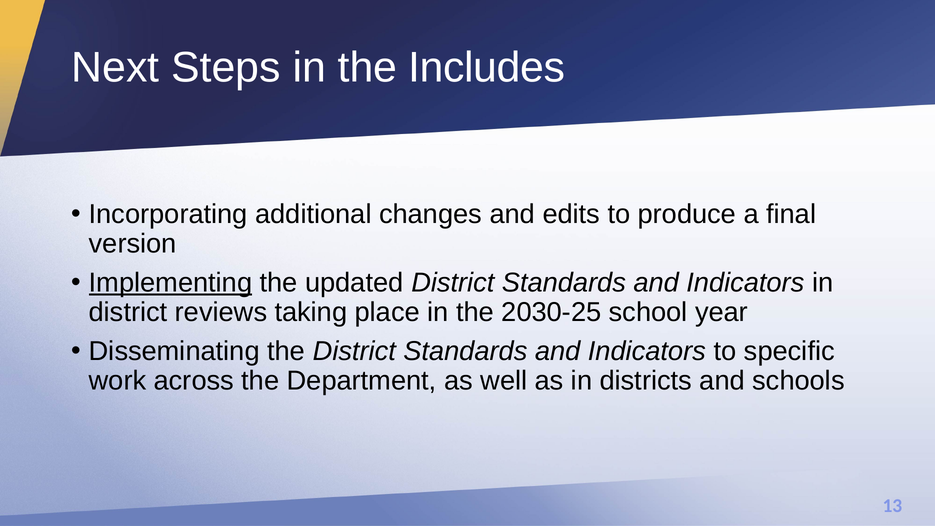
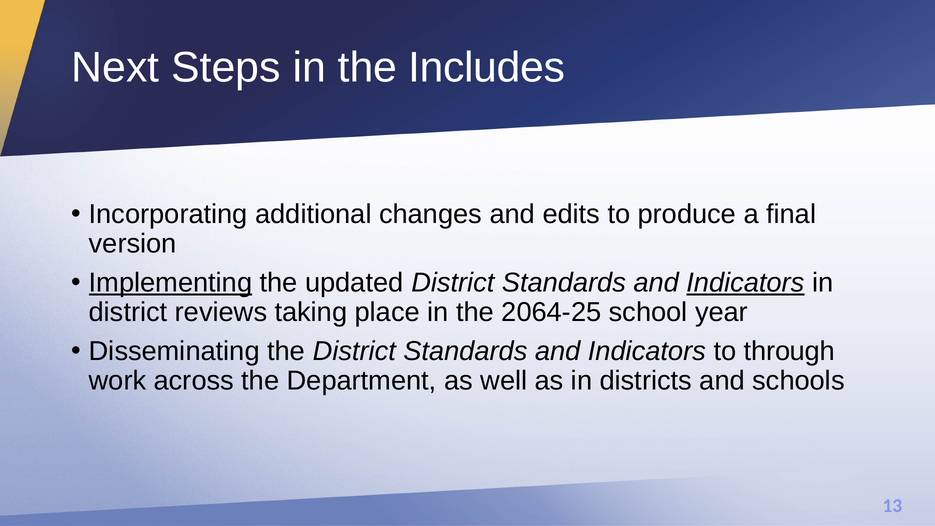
Indicators underline: none -> present (745, 283)
2030-25: 2030-25 -> 2064-25 (551, 312)
specific: specific -> through (789, 351)
